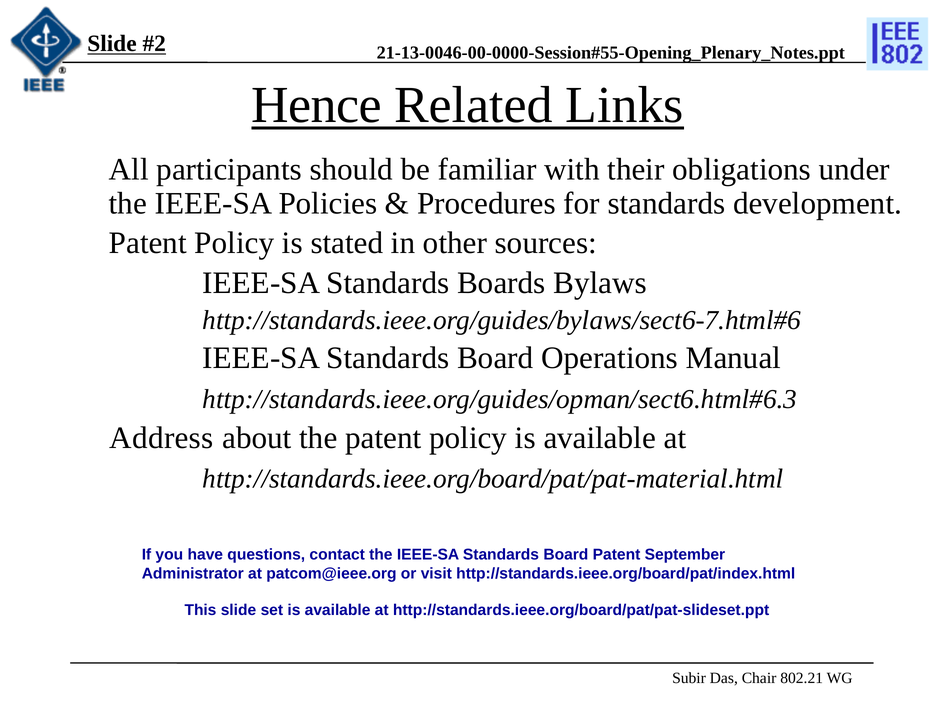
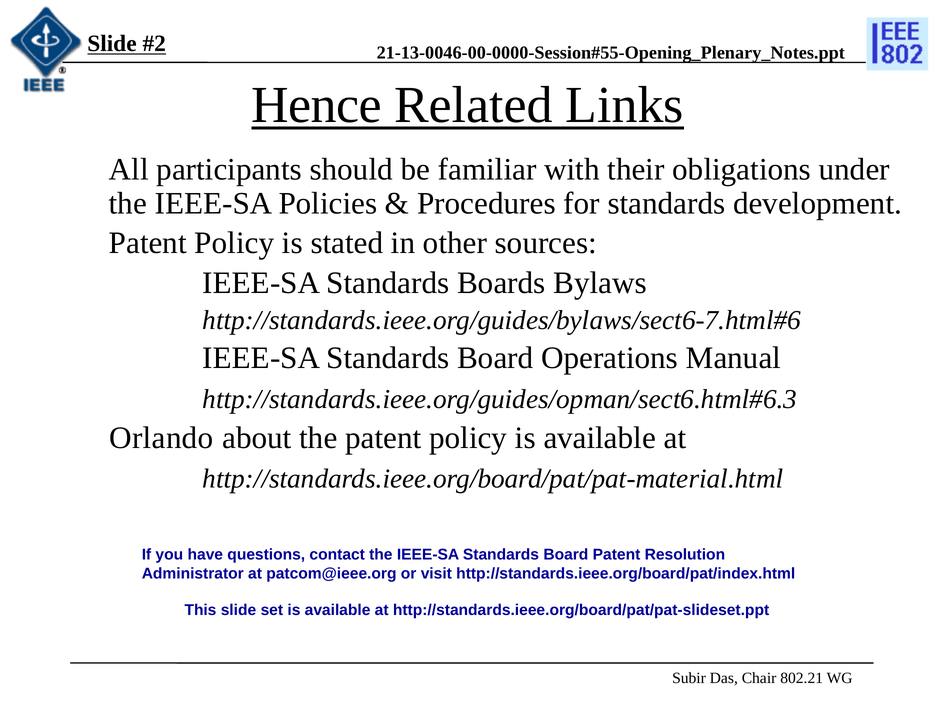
Address: Address -> Orlando (161, 438)
September: September -> Resolution (685, 555)
